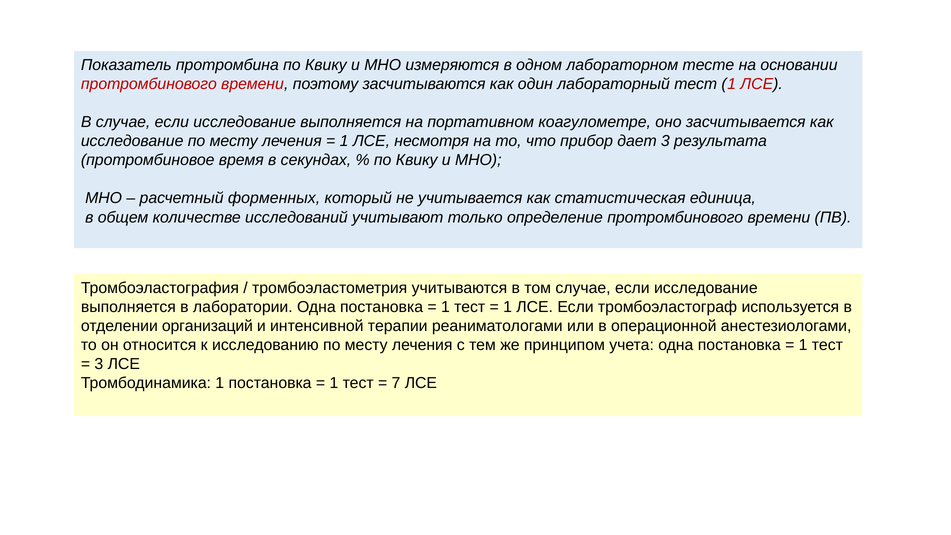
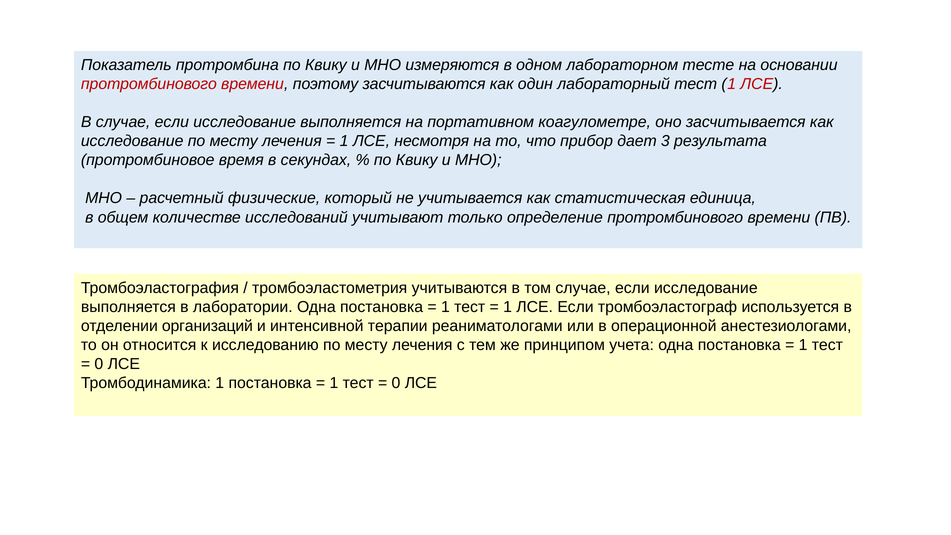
форменных: форменных -> физические (274, 198)
3: 3 -> 0 (99, 364)
7: 7 -> 0 (396, 383)
